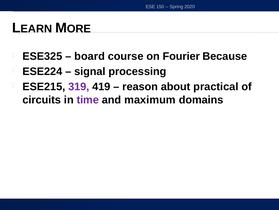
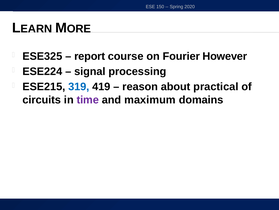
board: board -> report (90, 56)
Because: Because -> However (225, 56)
319 colour: purple -> blue (79, 86)
